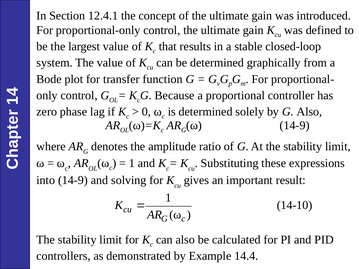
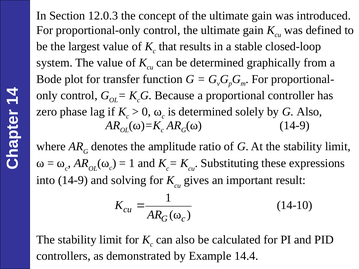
12.4.1: 12.4.1 -> 12.0.3 (103, 16)
